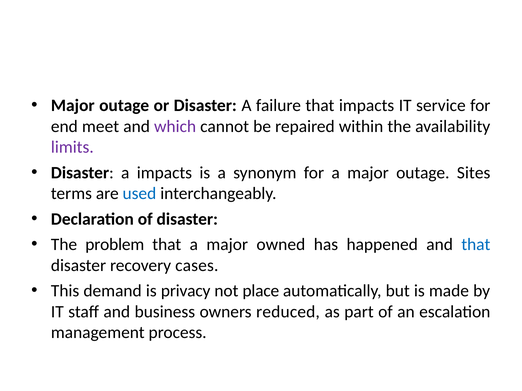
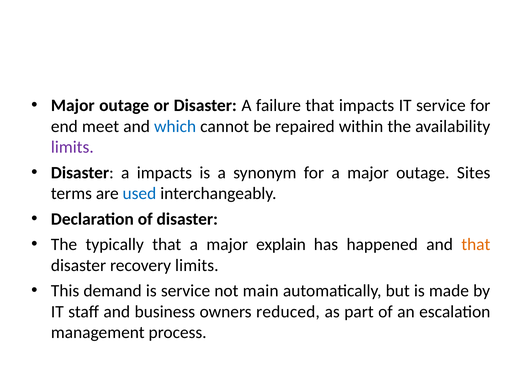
which colour: purple -> blue (175, 127)
problem: problem -> typically (115, 245)
owned: owned -> explain (281, 245)
that colour: blue -> orange (476, 245)
recovery cases: cases -> limits (197, 266)
is privacy: privacy -> service (186, 291)
place: place -> main (261, 291)
